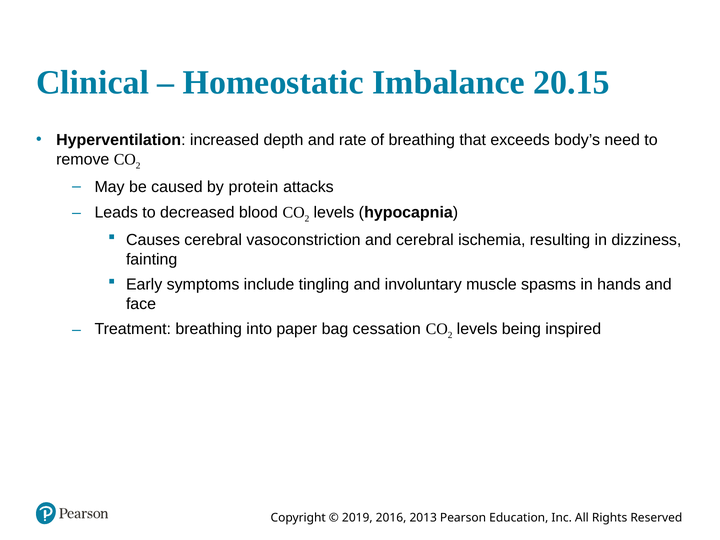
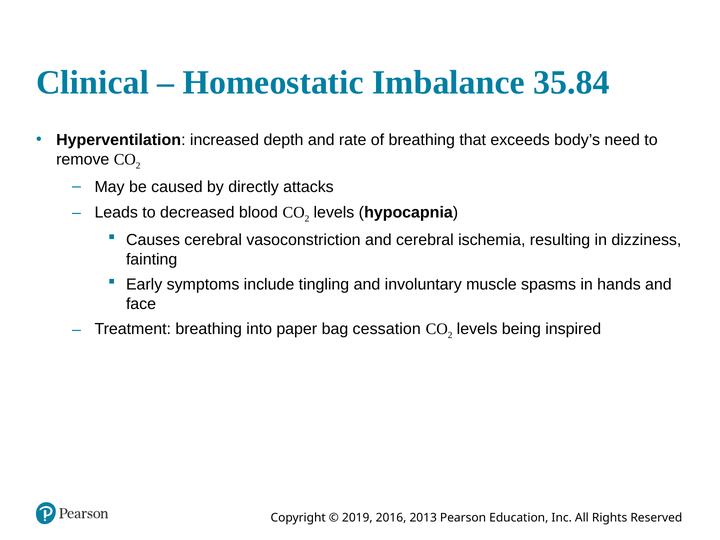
20.15: 20.15 -> 35.84 (572, 82)
protein: protein -> directly (254, 187)
